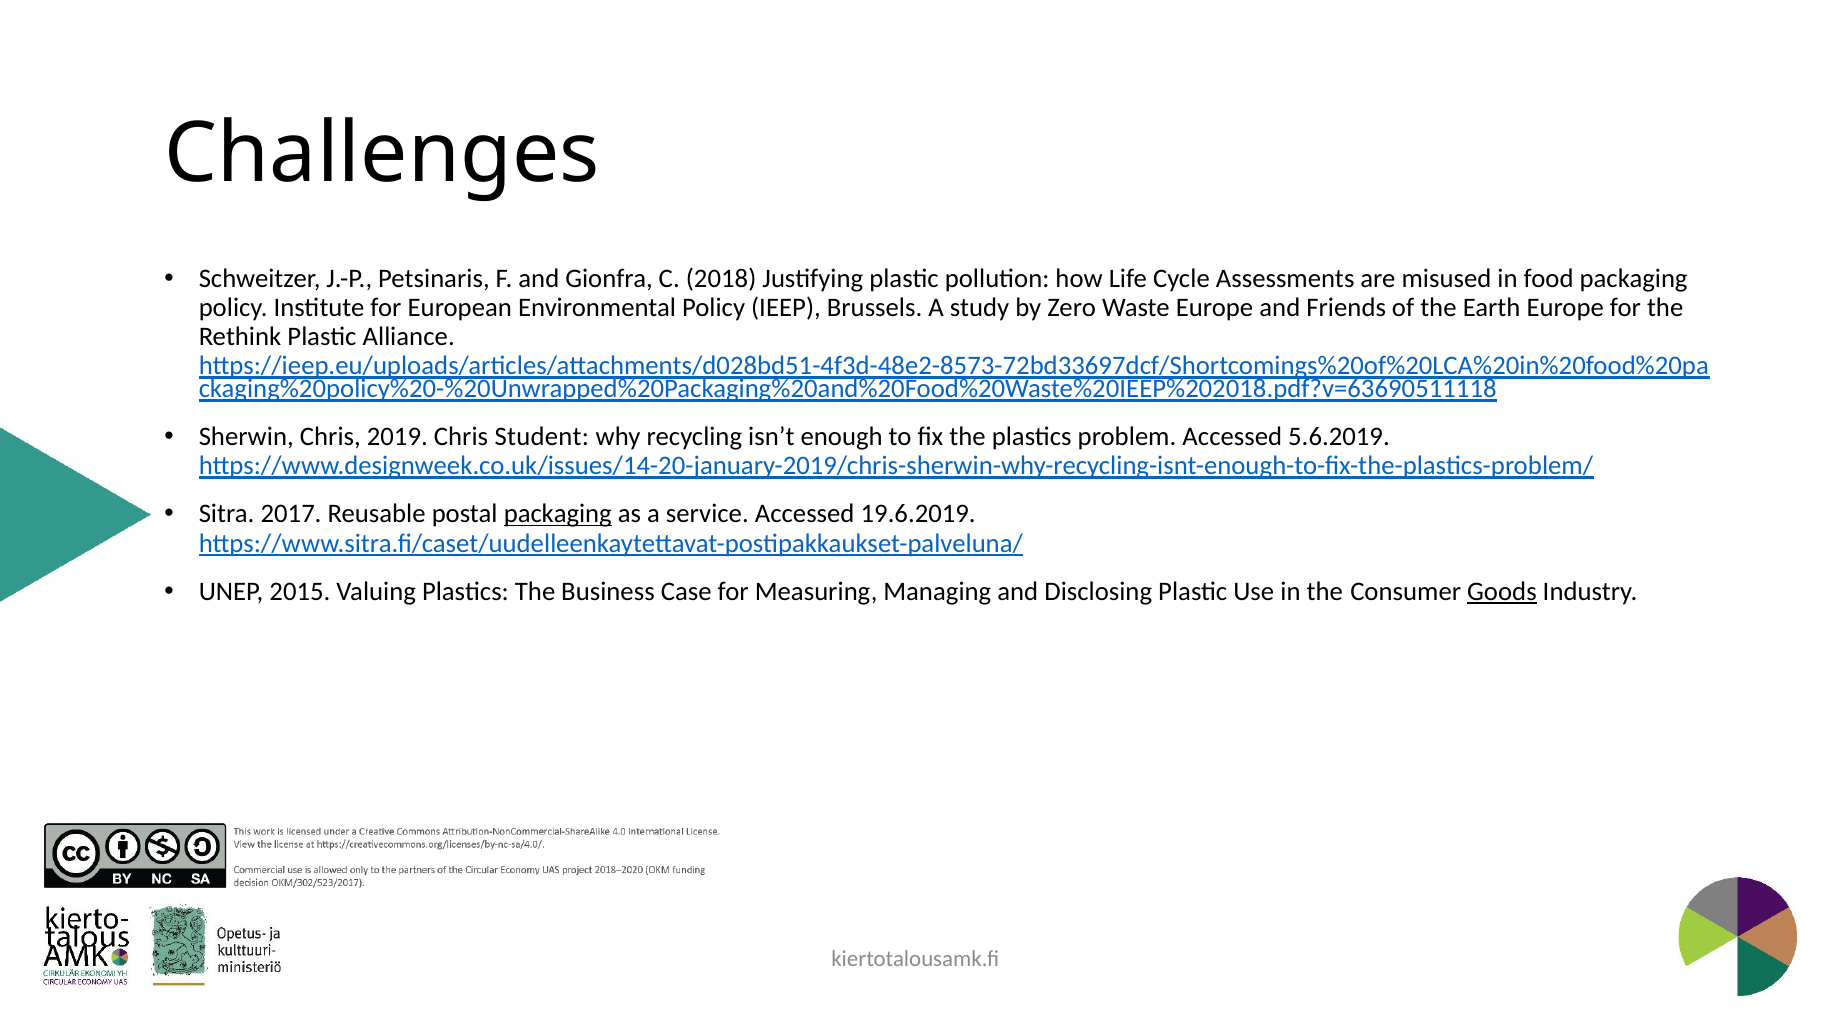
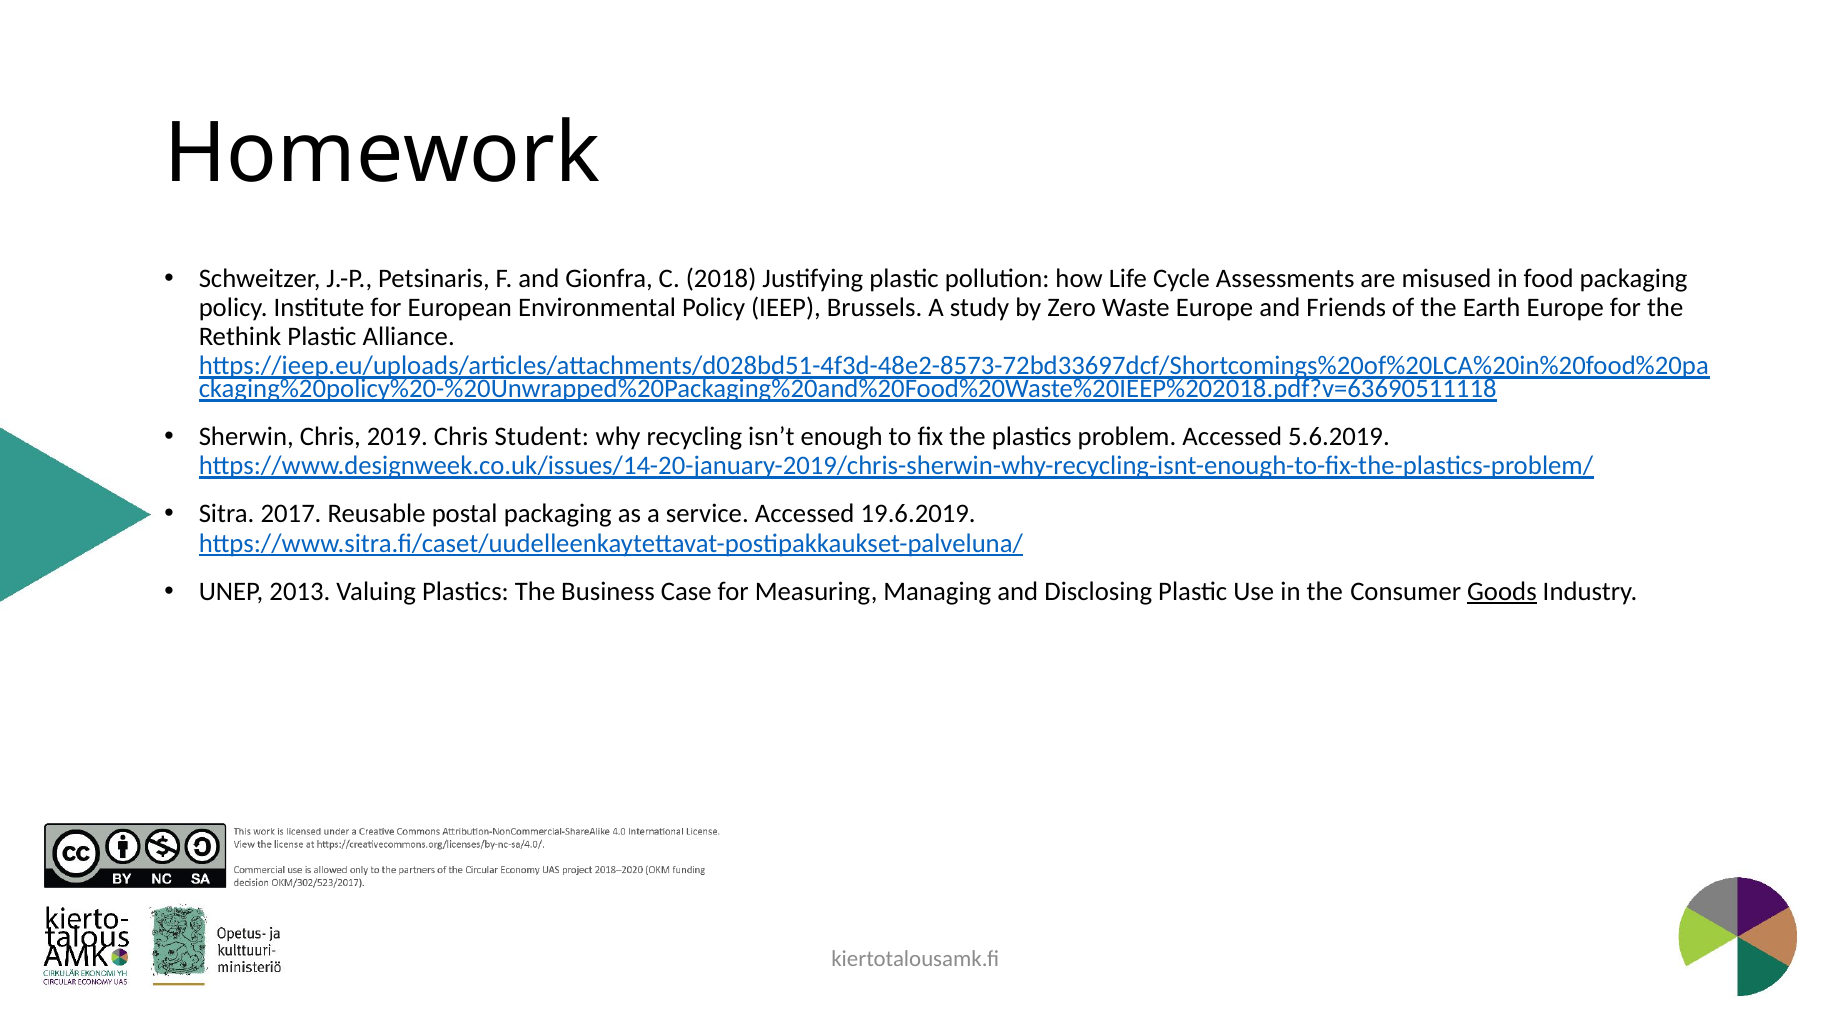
Challenges: Challenges -> Homework (382, 154)
packaging underline: present -> none (558, 514)
2015: 2015 -> 2013 (300, 591)
